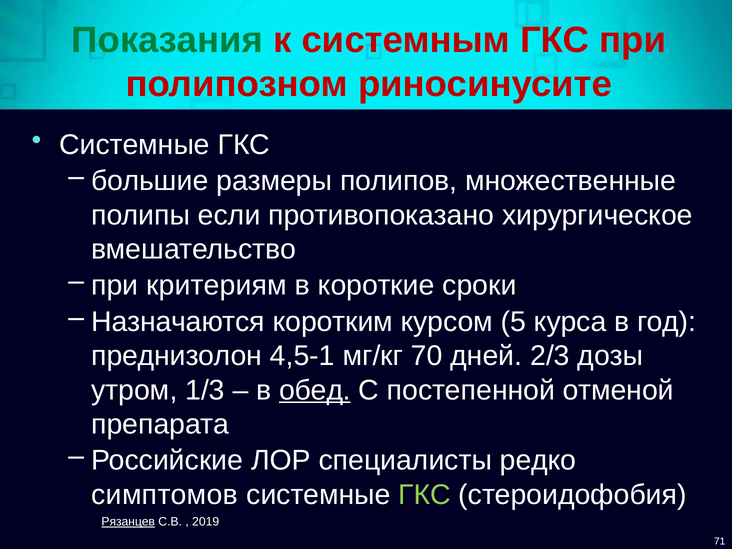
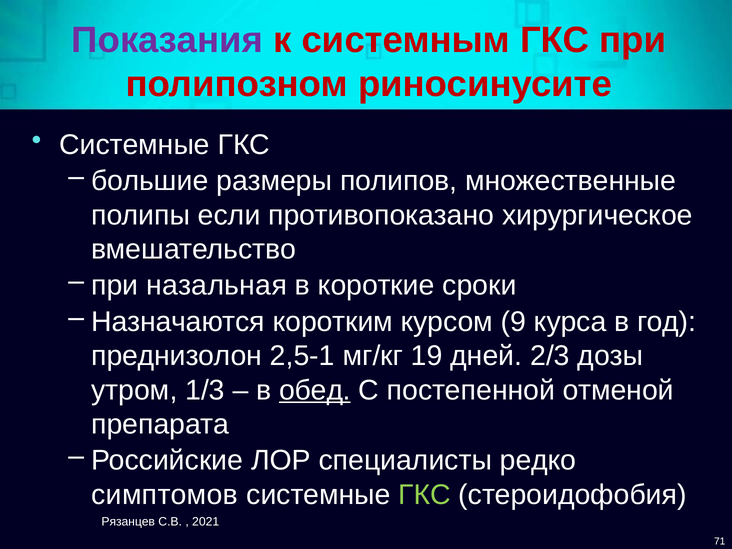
Показания colour: green -> purple (167, 40)
критериям: критериям -> назальная (217, 286)
5: 5 -> 9 (513, 322)
4,5-1: 4,5-1 -> 2,5-1 (302, 356)
70: 70 -> 19 (427, 356)
Рязанцев underline: present -> none (128, 522)
2019: 2019 -> 2021 (206, 522)
